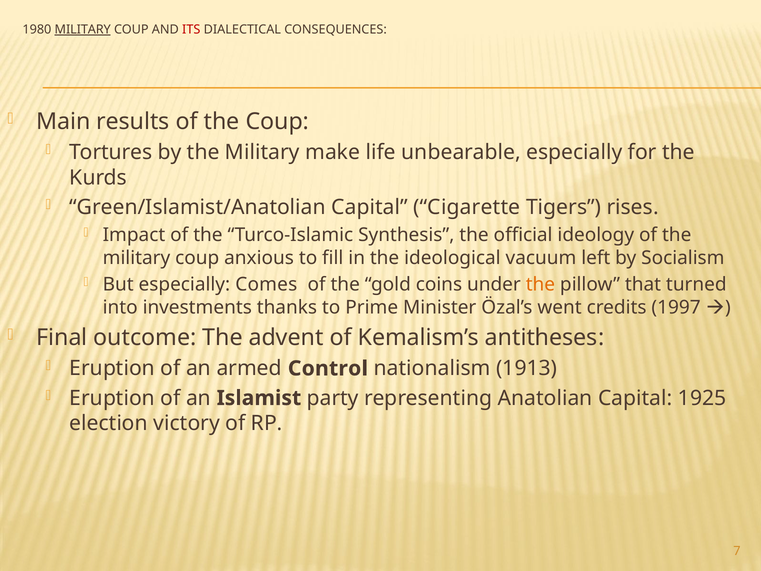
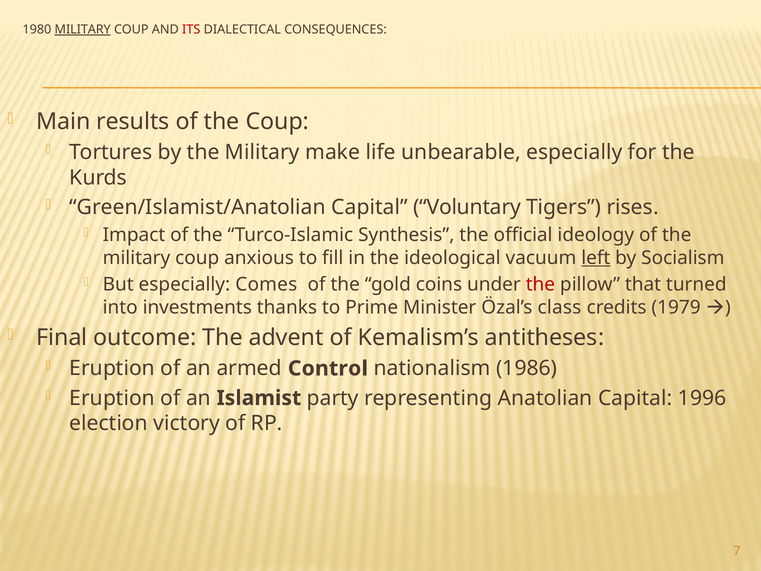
Cigarette: Cigarette -> Voluntary (467, 207)
left underline: none -> present (596, 258)
the colour: orange -> red (540, 284)
went: went -> class (559, 307)
1997: 1997 -> 1979 (676, 307)
1913: 1913 -> 1986 (527, 368)
1925: 1925 -> 1996 (702, 398)
